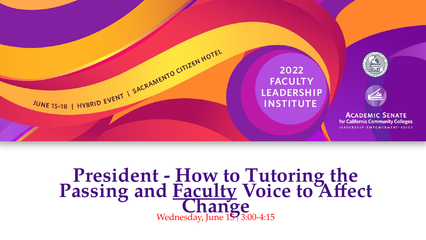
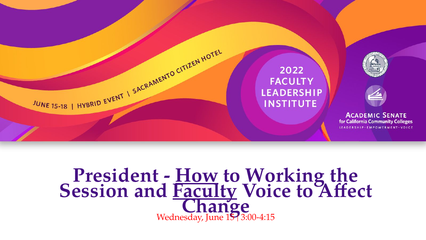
How underline: none -> present (197, 175)
Tutoring: Tutoring -> Working (285, 175)
Passing: Passing -> Session (94, 190)
